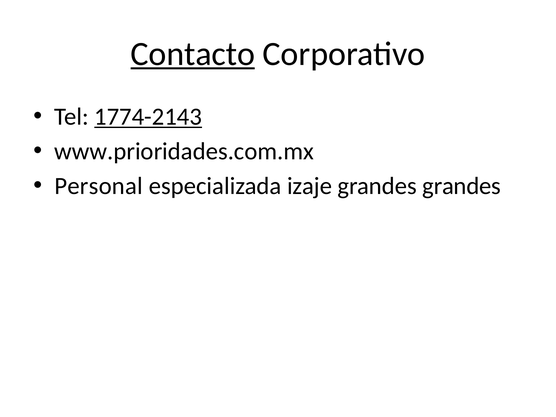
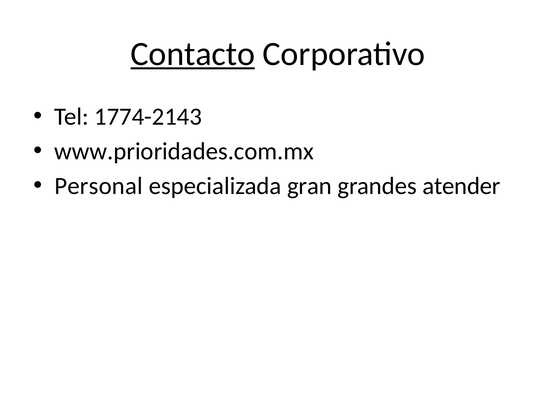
1774-2143 underline: present -> none (148, 117)
izaje: izaje -> gran (309, 186)
grandes grandes: grandes -> atender (462, 186)
